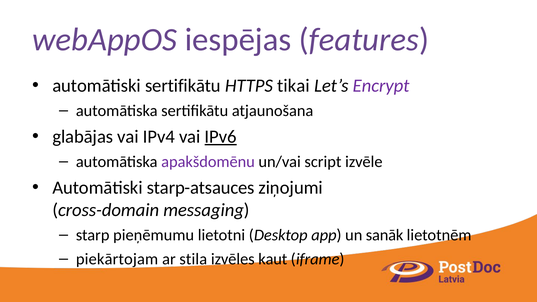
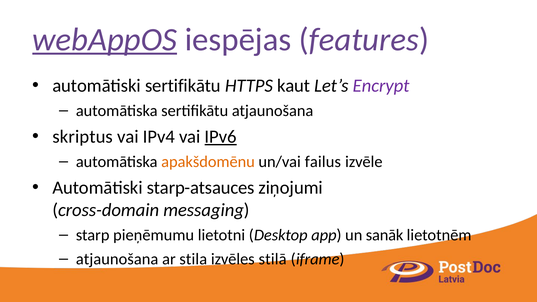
webAppOS underline: none -> present (105, 40)
tikai: tikai -> kaut (294, 86)
glabājas: glabājas -> skriptus (83, 137)
apakšdomēnu colour: purple -> orange (208, 162)
script: script -> failus (323, 162)
piekārtojam: piekārtojam -> atjaunošana (117, 259)
kaut: kaut -> stilā (273, 259)
